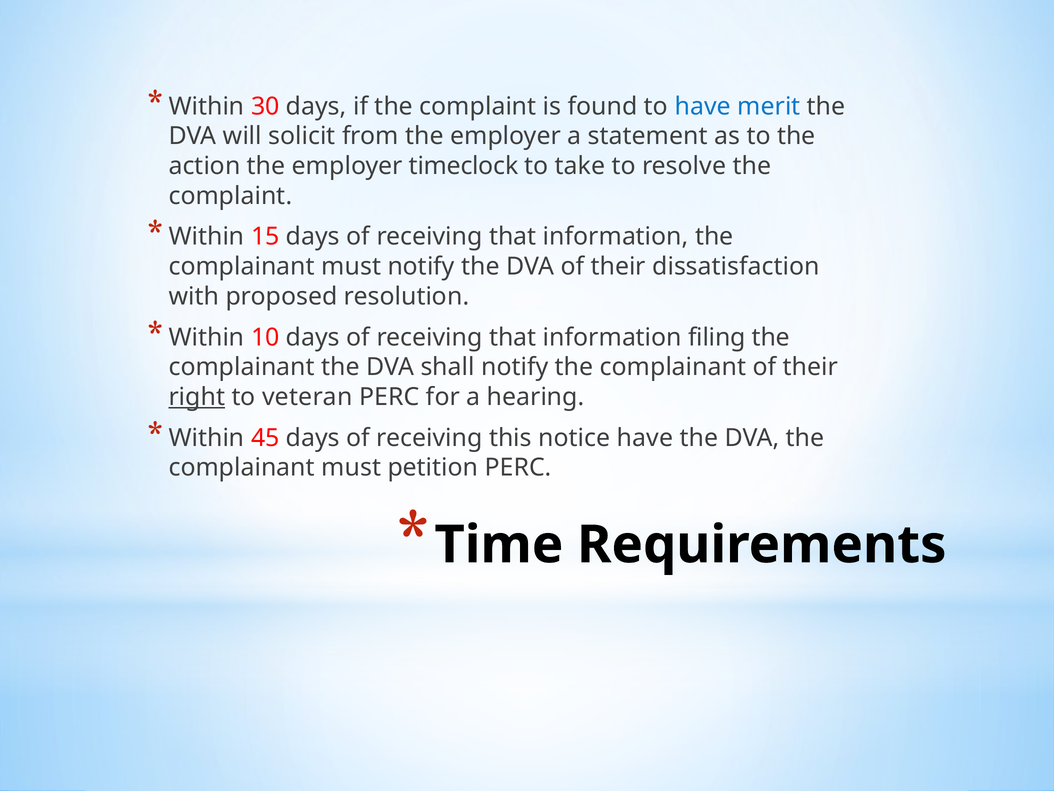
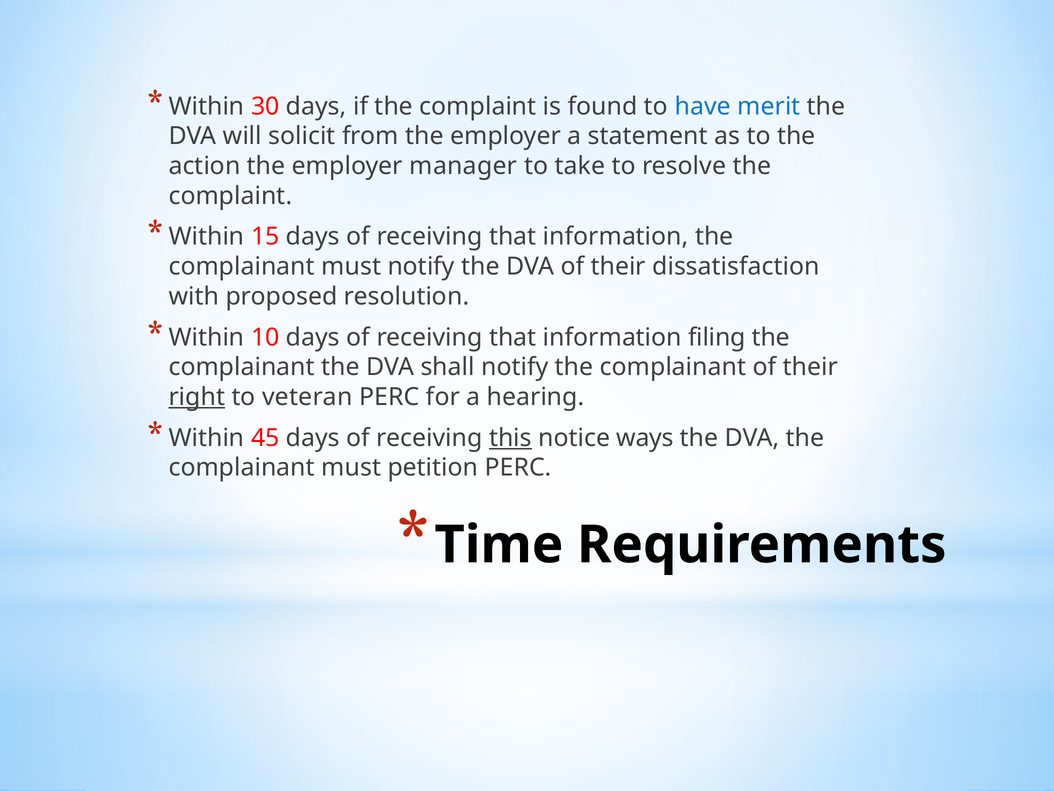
timeclock: timeclock -> manager (463, 166)
this underline: none -> present (510, 438)
notice have: have -> ways (645, 438)
